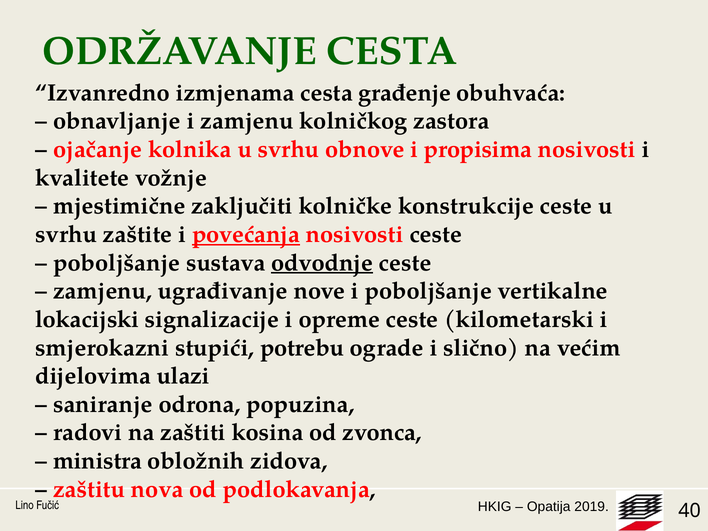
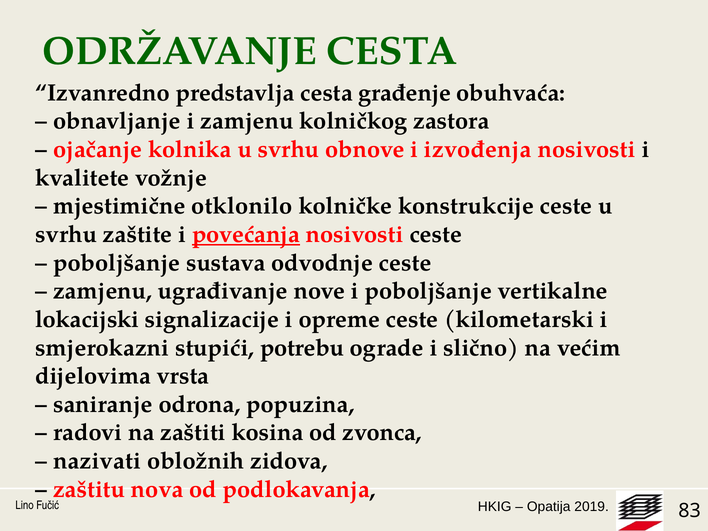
izmjenama: izmjenama -> predstavlja (235, 93)
propisima: propisima -> izvođenja (478, 149)
zaključiti: zaključiti -> otklonilo (242, 206)
odvodnje underline: present -> none (322, 263)
ulazi: ulazi -> vrsta (183, 376)
ministra: ministra -> nazivati (97, 461)
40: 40 -> 83 (690, 511)
